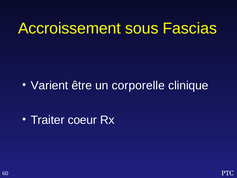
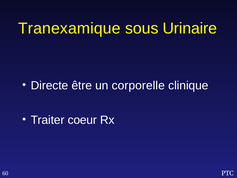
Accroissement: Accroissement -> Tranexamique (69, 28)
Fascias: Fascias -> Urinaire (190, 28)
Varient: Varient -> Directe (50, 85)
